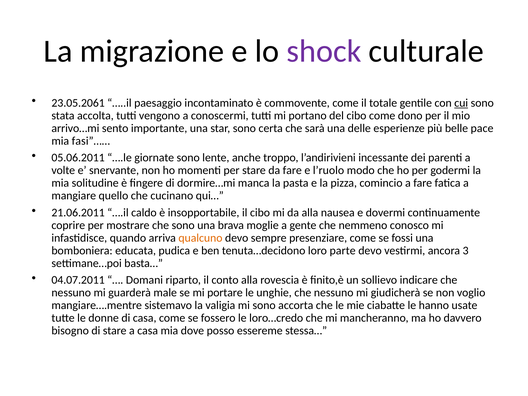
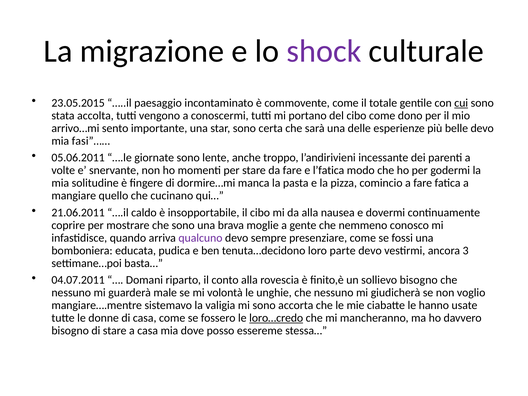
23.05.2061: 23.05.2061 -> 23.05.2015 (78, 103)
belle pace: pace -> devo (482, 128)
l’ruolo: l’ruolo -> l’fatica (329, 170)
qualcuno colour: orange -> purple (200, 238)
sollievo indicare: indicare -> bisogno (419, 280)
portare: portare -> volontà (225, 293)
loro…credo underline: none -> present (276, 318)
